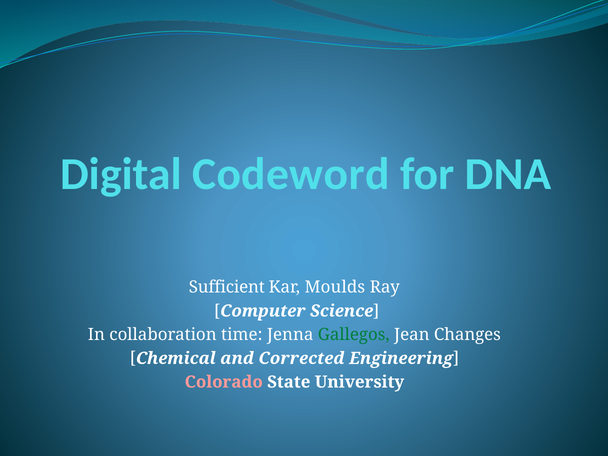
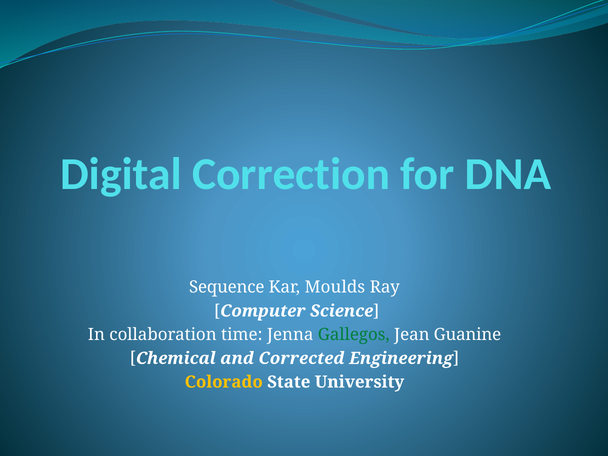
Codeword: Codeword -> Correction (291, 174)
Sufficient: Sufficient -> Sequence (227, 287)
Changes: Changes -> Guanine (467, 335)
Colorado colour: pink -> yellow (224, 382)
